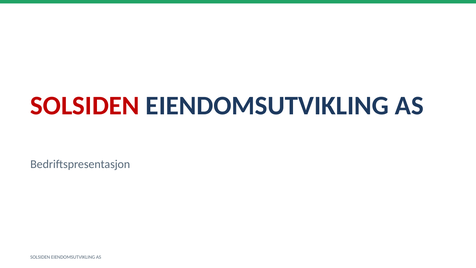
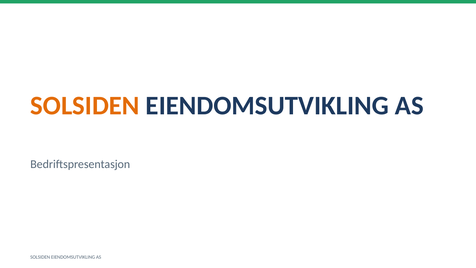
SOLSIDEN colour: red -> orange (85, 106)
